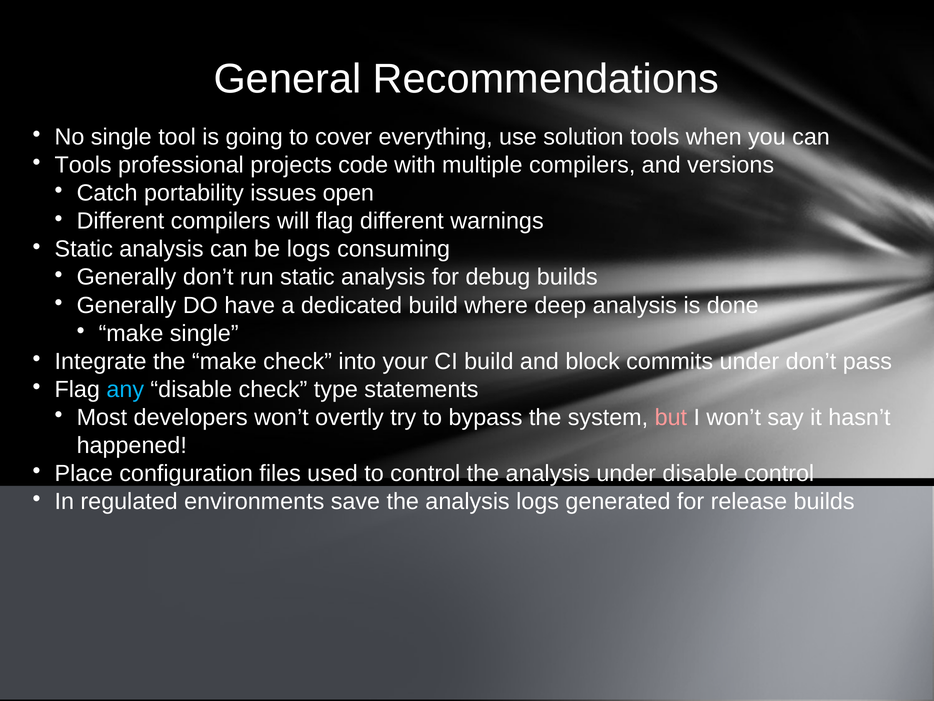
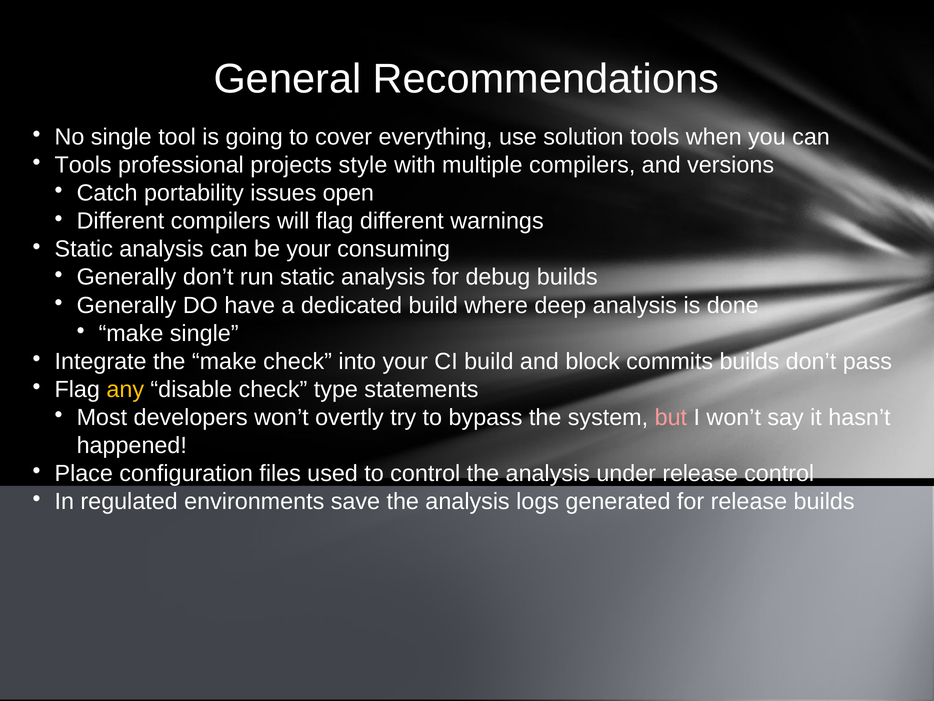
code: code -> style (363, 165)
be logs: logs -> your (309, 249)
commits under: under -> builds (749, 361)
any colour: light blue -> yellow (125, 389)
under disable: disable -> release (700, 473)
